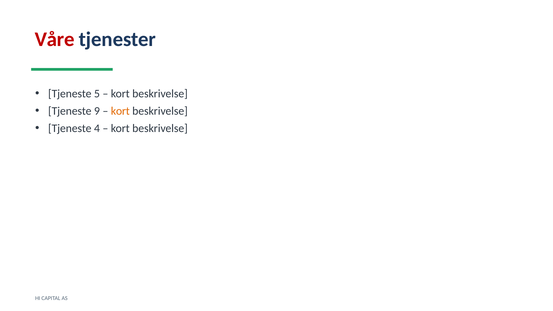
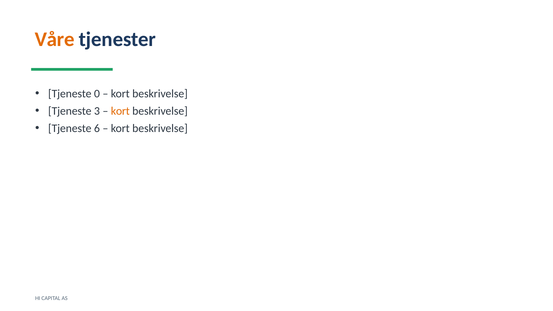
Våre colour: red -> orange (55, 39)
5: 5 -> 0 (97, 94)
9: 9 -> 3 (97, 111)
4: 4 -> 6 (97, 128)
